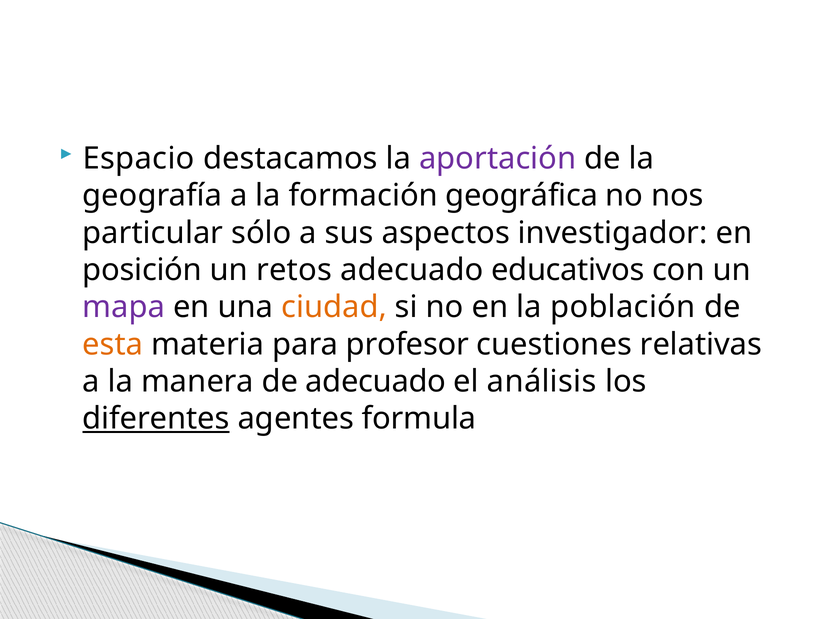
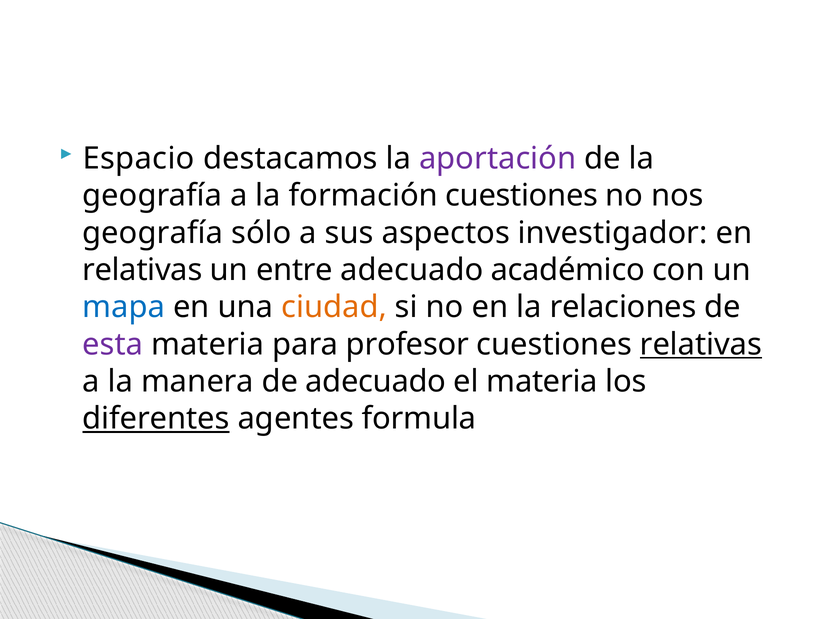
formación geográfica: geográfica -> cuestiones (522, 196)
particular: particular -> geografía (153, 233)
posición: posición -> relativas (142, 270)
retos: retos -> entre (294, 270)
educativos: educativos -> académico (568, 270)
mapa colour: purple -> blue (124, 307)
población: población -> relaciones (623, 307)
esta colour: orange -> purple (113, 344)
relativas underline: none -> present (701, 344)
el análisis: análisis -> materia (542, 381)
